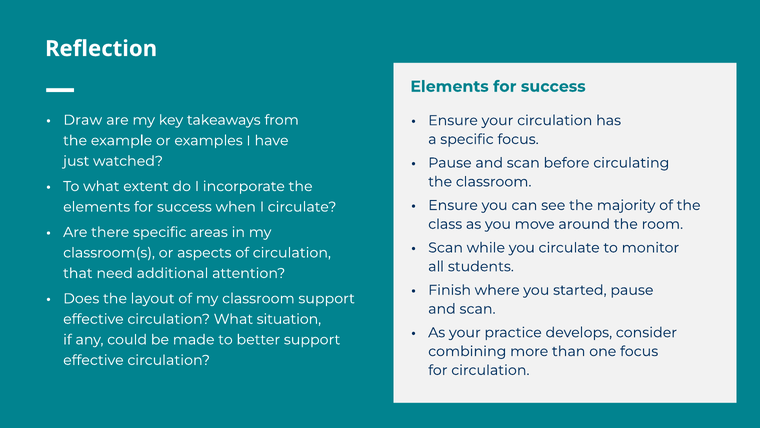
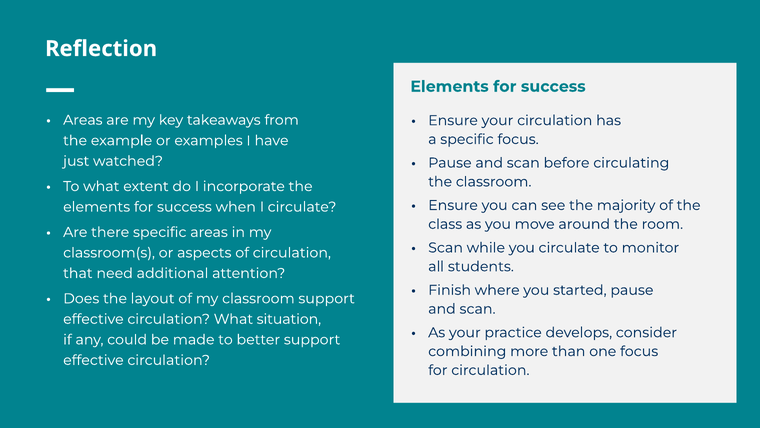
Draw: Draw -> Areas (83, 120)
